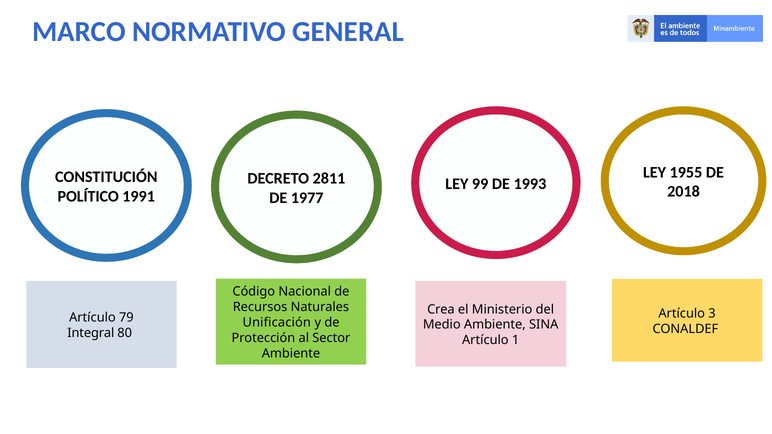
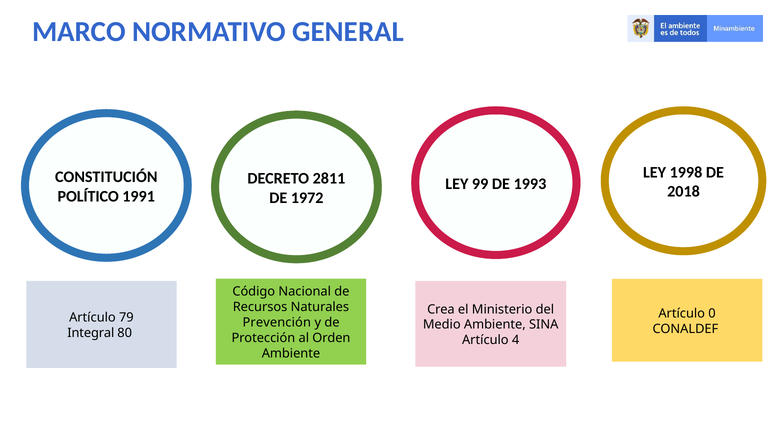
1955: 1955 -> 1998 (686, 172)
1977: 1977 -> 1972 (307, 198)
3: 3 -> 0 (712, 314)
Unificación: Unificación -> Prevención (277, 323)
Sector: Sector -> Orden (331, 338)
1: 1 -> 4 (516, 340)
